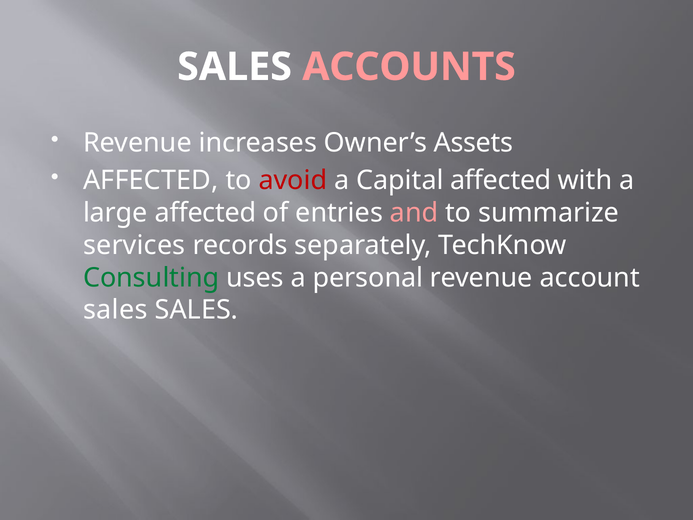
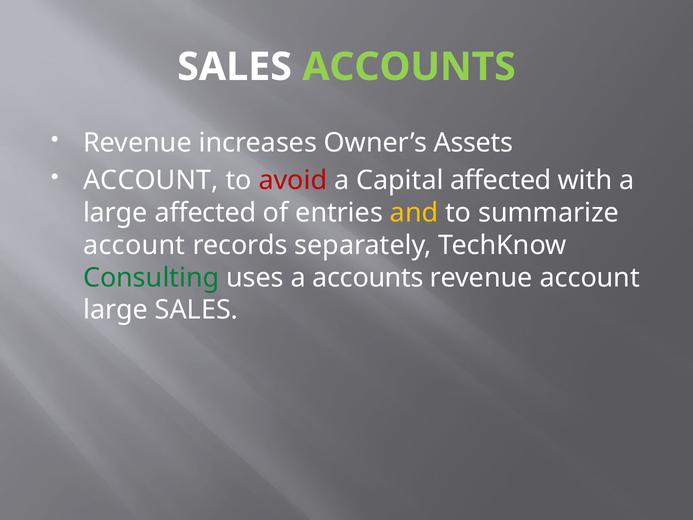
ACCOUNTS colour: pink -> light green (409, 67)
AFFECTED: AFFECTED -> ACCOUNT (151, 181)
and colour: pink -> yellow (414, 213)
services: services -> account (134, 245)
a personal: personal -> accounts (368, 278)
sales: sales -> large (116, 310)
